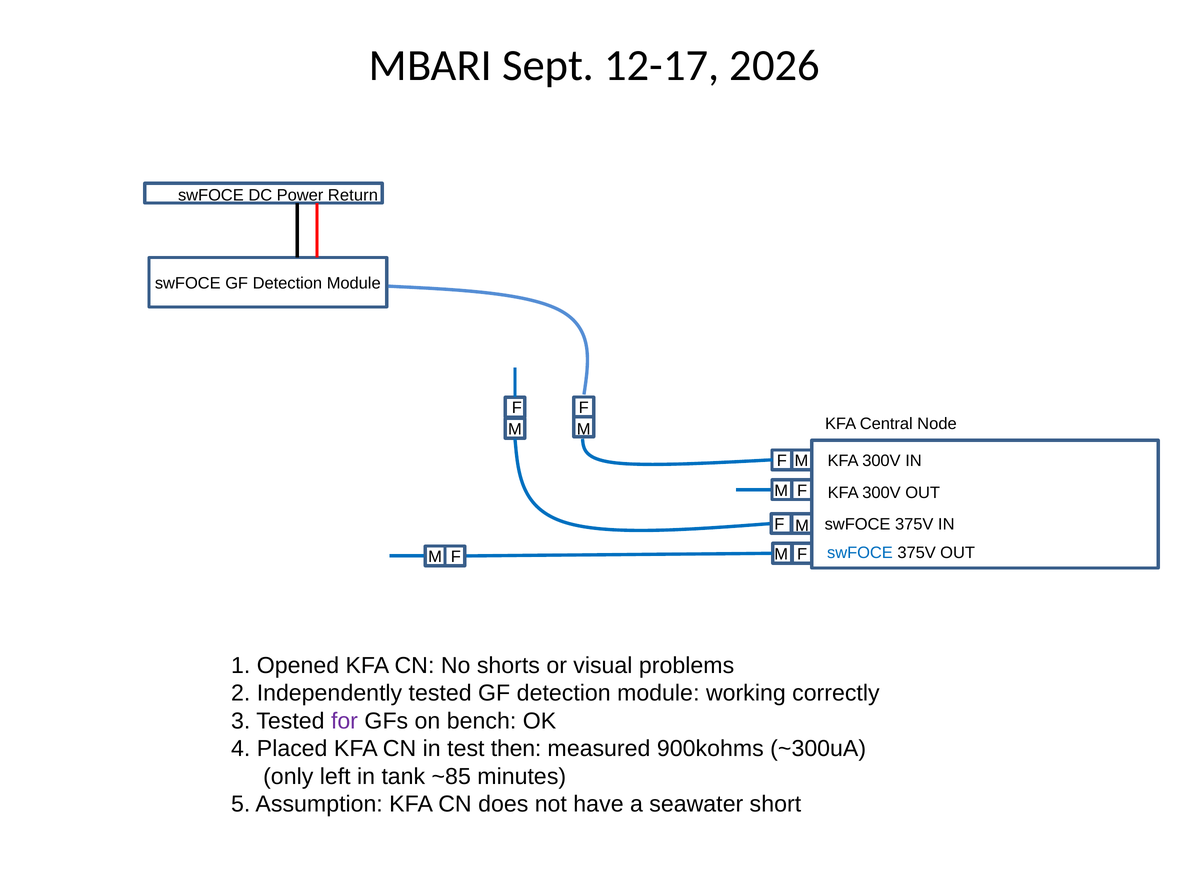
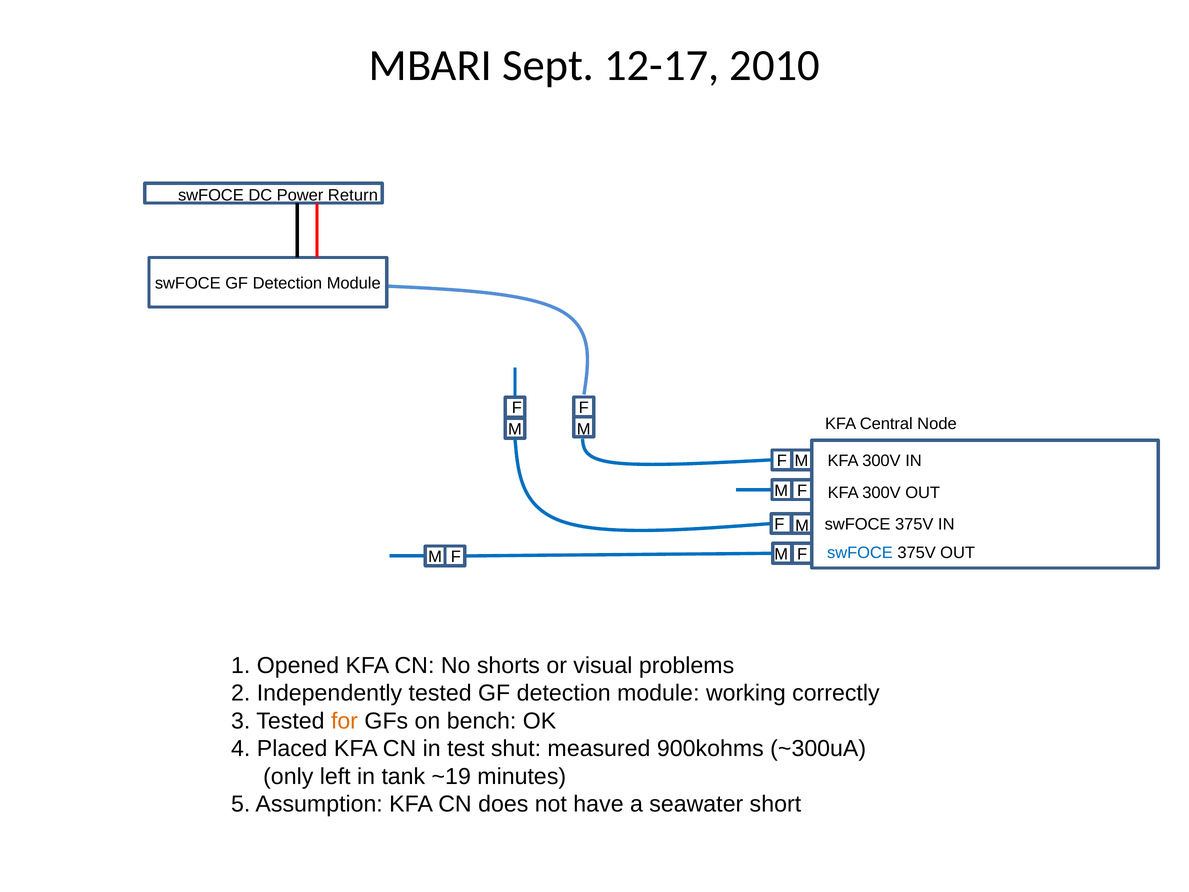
2026: 2026 -> 2010 (775, 66)
for colour: purple -> orange (344, 721)
then: then -> shut (516, 749)
~85: ~85 -> ~19 (451, 776)
